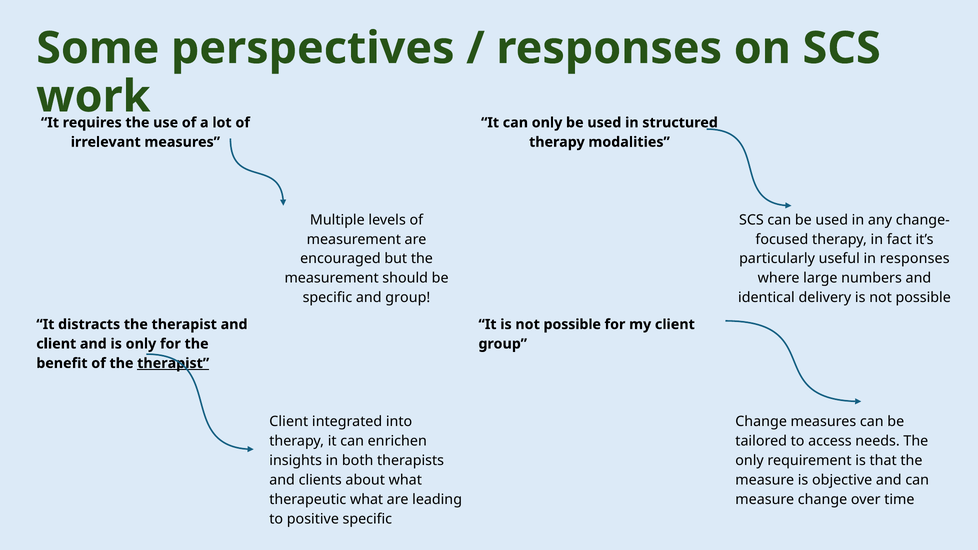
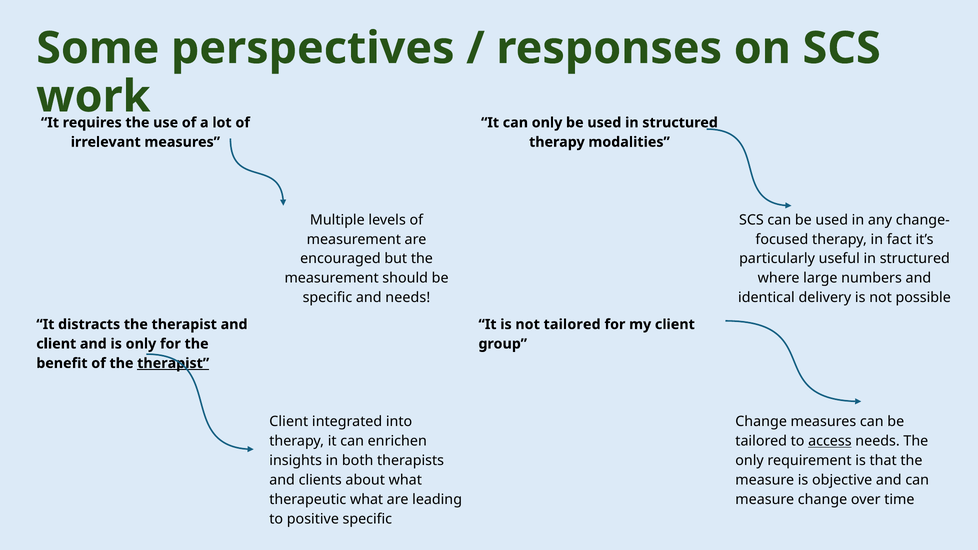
useful in responses: responses -> structured (915, 259)
and group: group -> needs (408, 298)
It is not possible: possible -> tailored (572, 324)
access underline: none -> present (830, 441)
